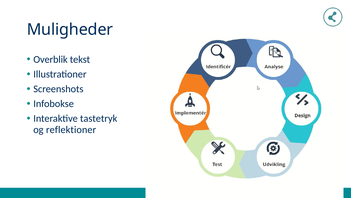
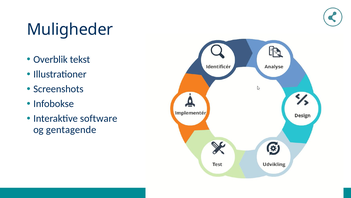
tastetryk: tastetryk -> software (99, 118)
reflektioner: reflektioner -> gentagende (71, 129)
